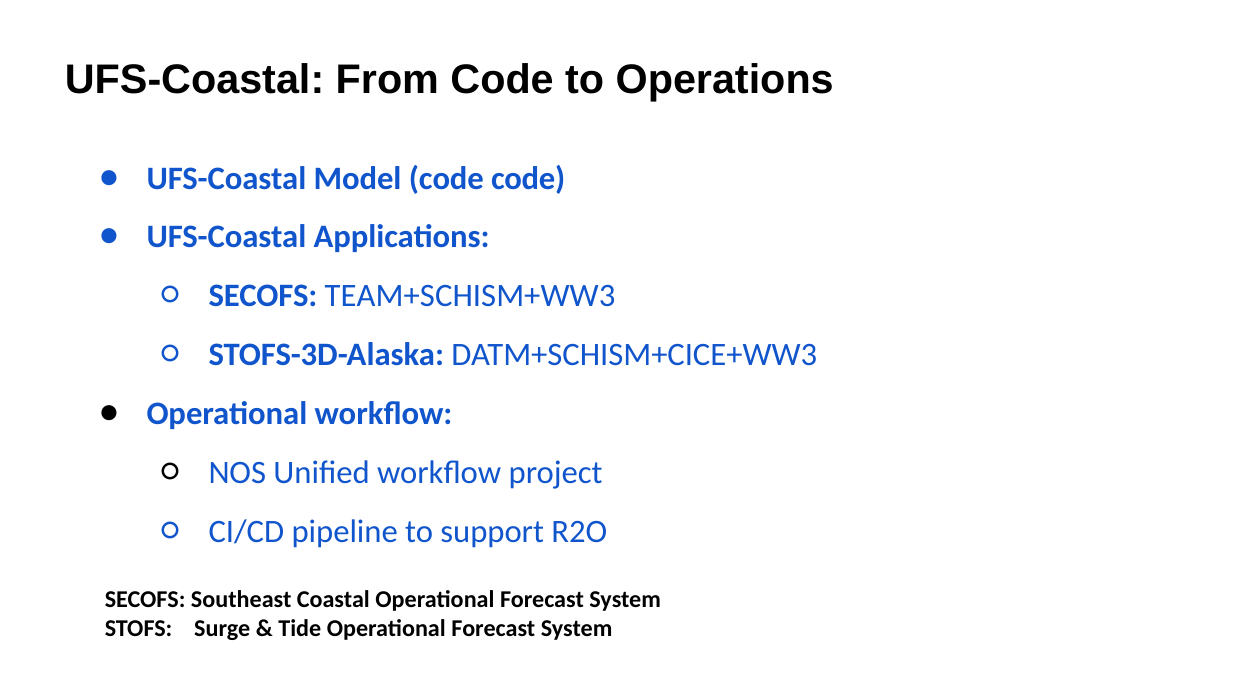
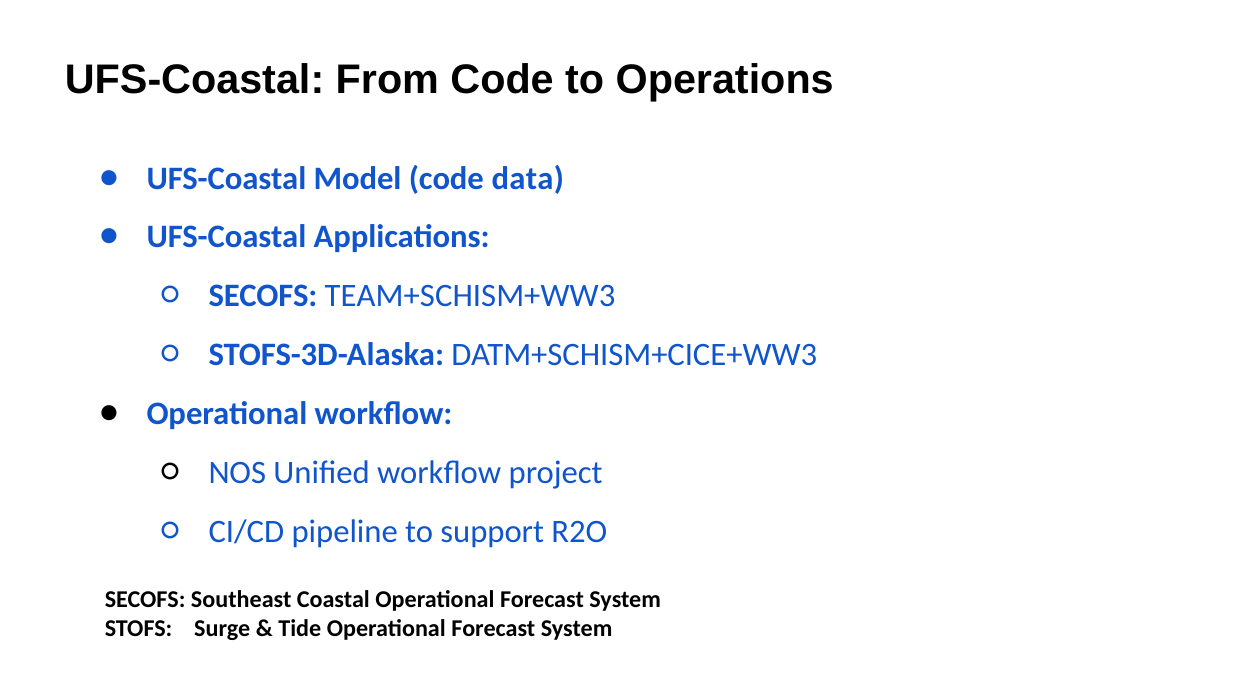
code code: code -> data (528, 178)
